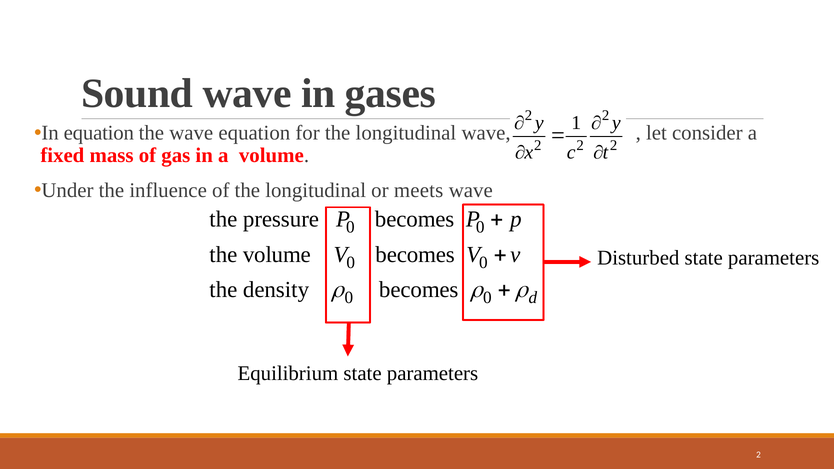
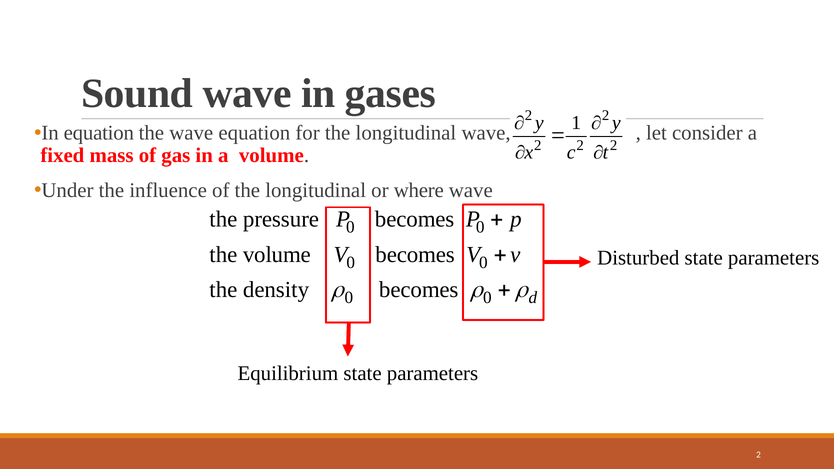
meets: meets -> where (419, 190)
